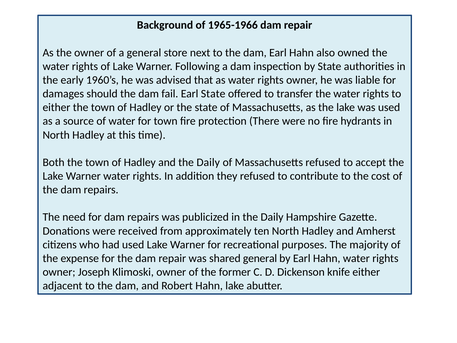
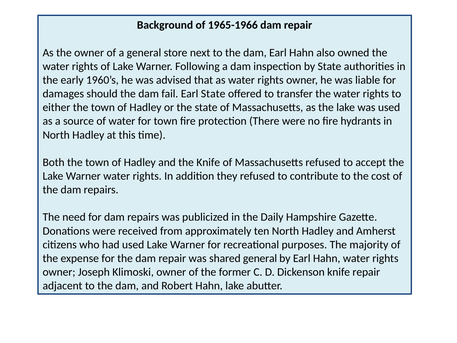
and the Daily: Daily -> Knife (208, 162)
knife either: either -> repair (366, 272)
